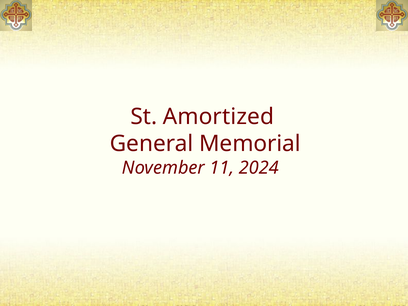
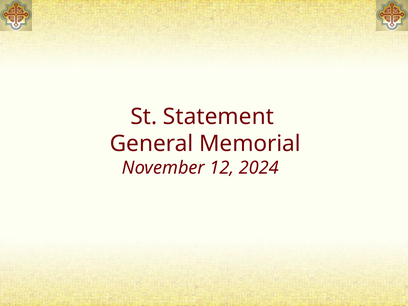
Amortized: Amortized -> Statement (218, 117)
11: 11 -> 12 (222, 168)
